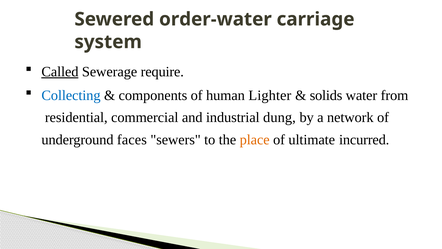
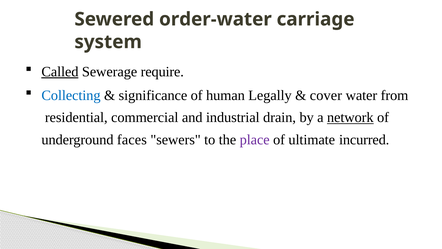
components: components -> significance (153, 95)
Lighter: Lighter -> Legally (270, 95)
solids: solids -> cover (326, 95)
dung: dung -> drain (280, 117)
network underline: none -> present (350, 117)
place colour: orange -> purple (255, 139)
